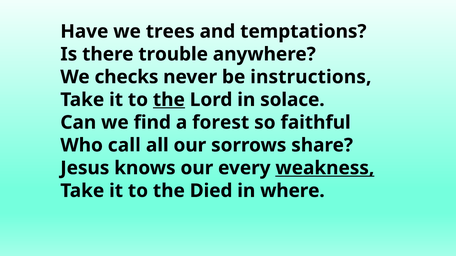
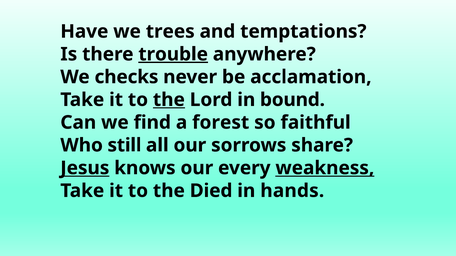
trouble underline: none -> present (173, 54)
instructions: instructions -> acclamation (311, 77)
solace: solace -> bound (292, 100)
call: call -> still (125, 145)
Jesus underline: none -> present (85, 168)
where: where -> hands (292, 191)
